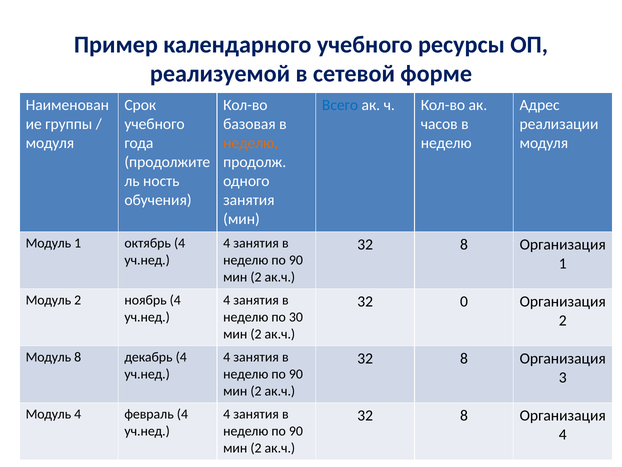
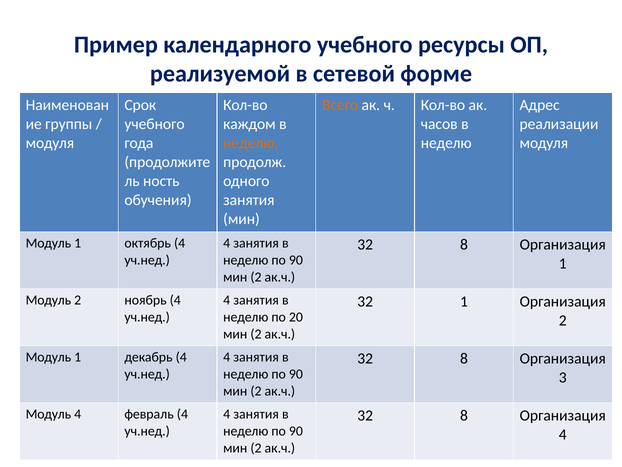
Всего colour: blue -> orange (340, 105)
базовая: базовая -> каждом (249, 124)
32 0: 0 -> 1 (464, 301)
30: 30 -> 20 (296, 317)
8: 8 -> 1 (78, 357)
